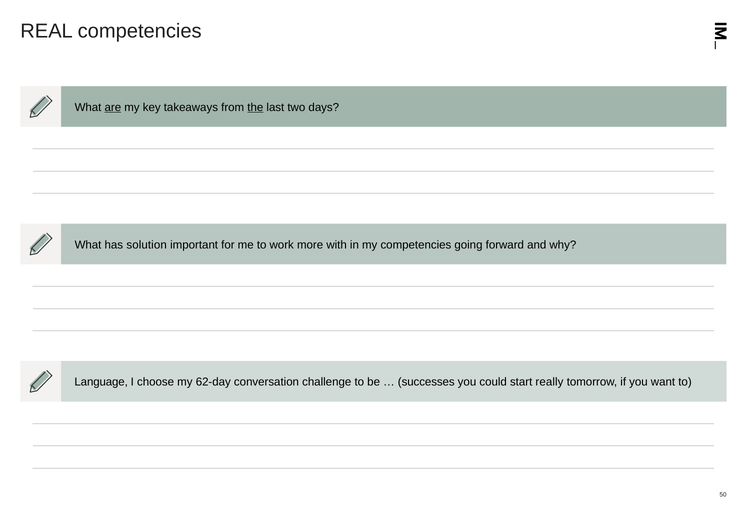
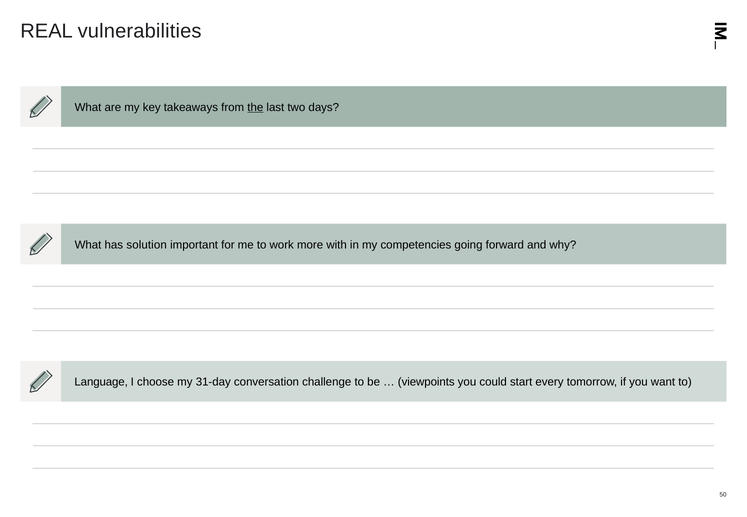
REAL competencies: competencies -> vulnerabilities (140, 31)
are underline: present -> none (113, 107)
62-day: 62-day -> 31-day (213, 382)
successes: successes -> viewpoints (426, 382)
really: really -> every (550, 382)
